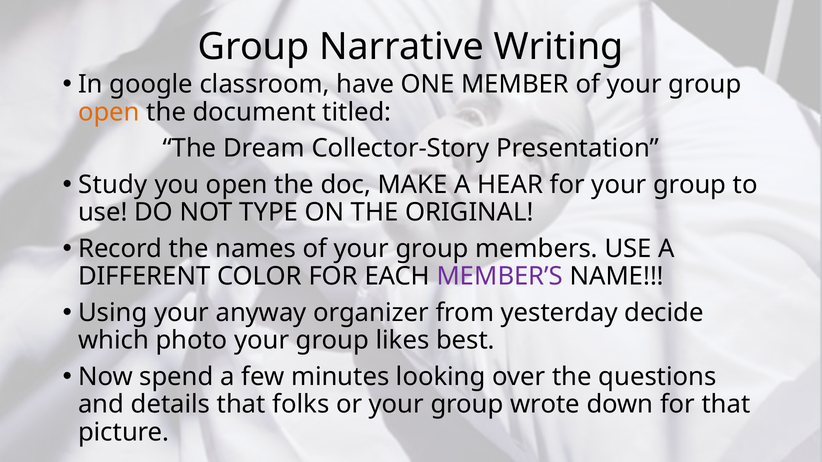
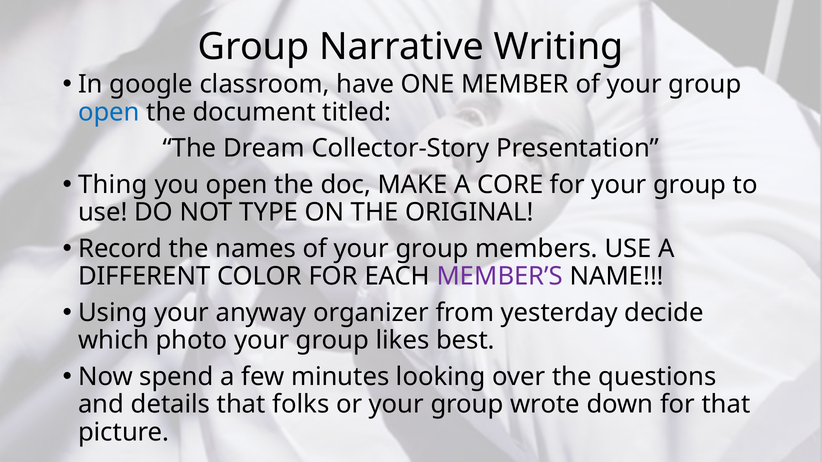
open colour: orange -> blue (109, 112)
Study: Study -> Thing (113, 185)
HEAR: HEAR -> CORE (510, 185)
